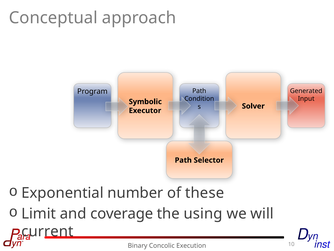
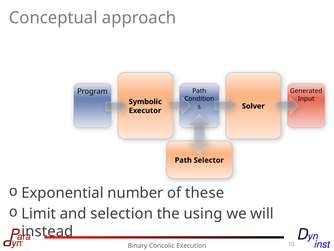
coverage: coverage -> selection (122, 213)
current: current -> instead (47, 231)
